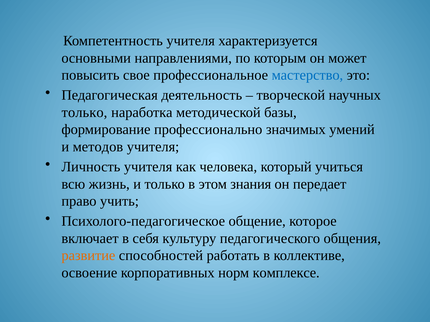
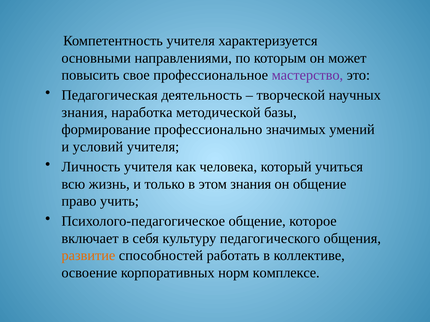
мастерство colour: blue -> purple (307, 75)
только: только -> знания (84, 113)
методов: методов -> условий (98, 147)
он передает: передает -> общение (320, 184)
